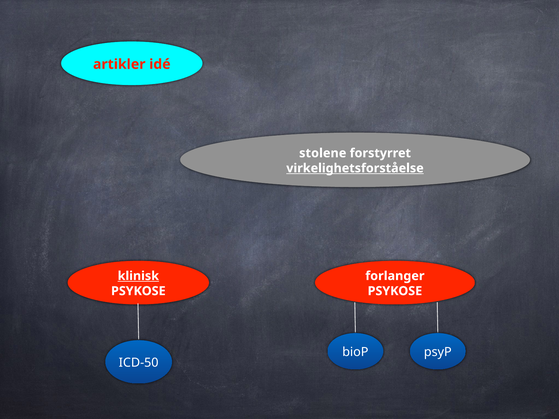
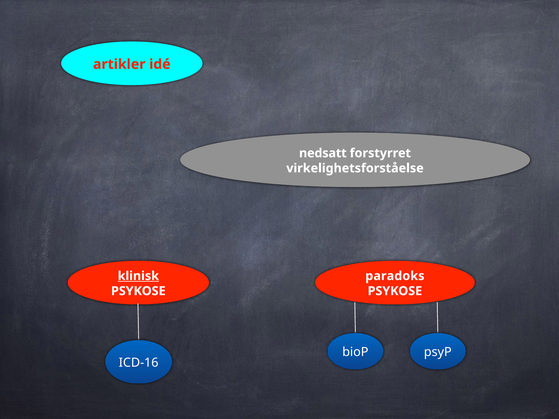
stolene: stolene -> nedsatt (323, 153)
virkelighetsforståelse underline: present -> none (355, 168)
forlanger: forlanger -> paradoks (395, 276)
ICD-50: ICD-50 -> ICD-16 (139, 363)
